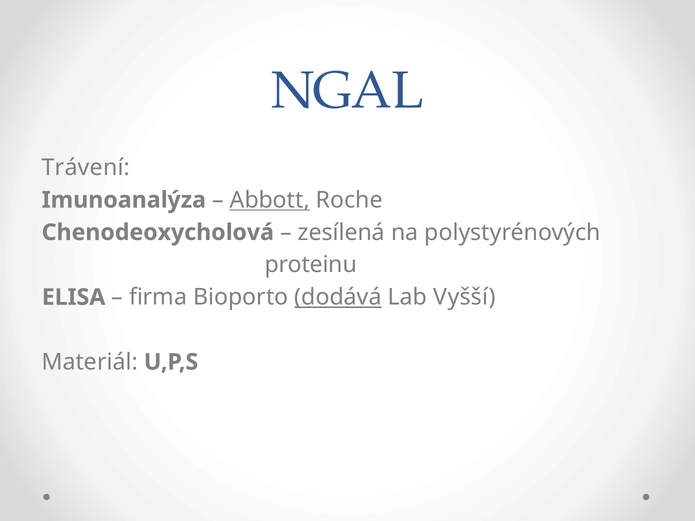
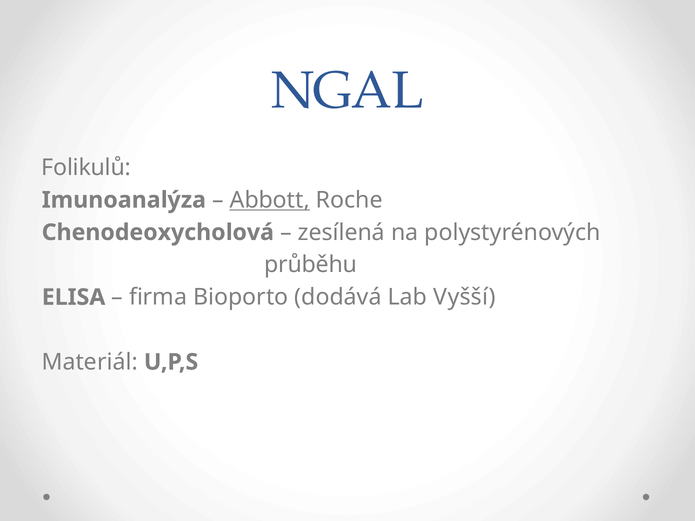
Trávení: Trávení -> Folikulů (86, 168)
proteinu: proteinu -> průběhu (311, 265)
dodává underline: present -> none (338, 297)
